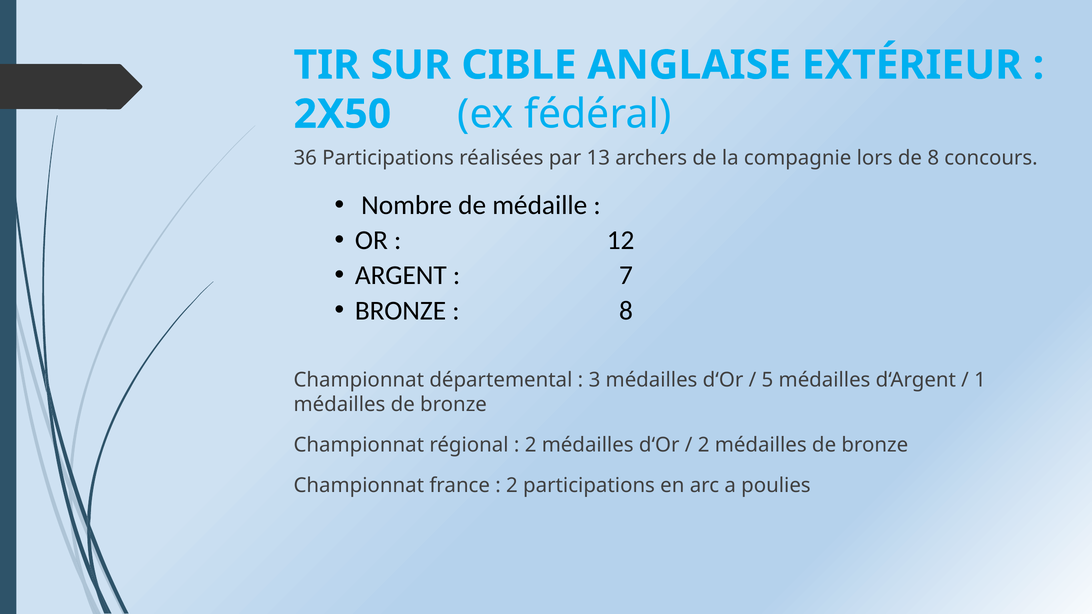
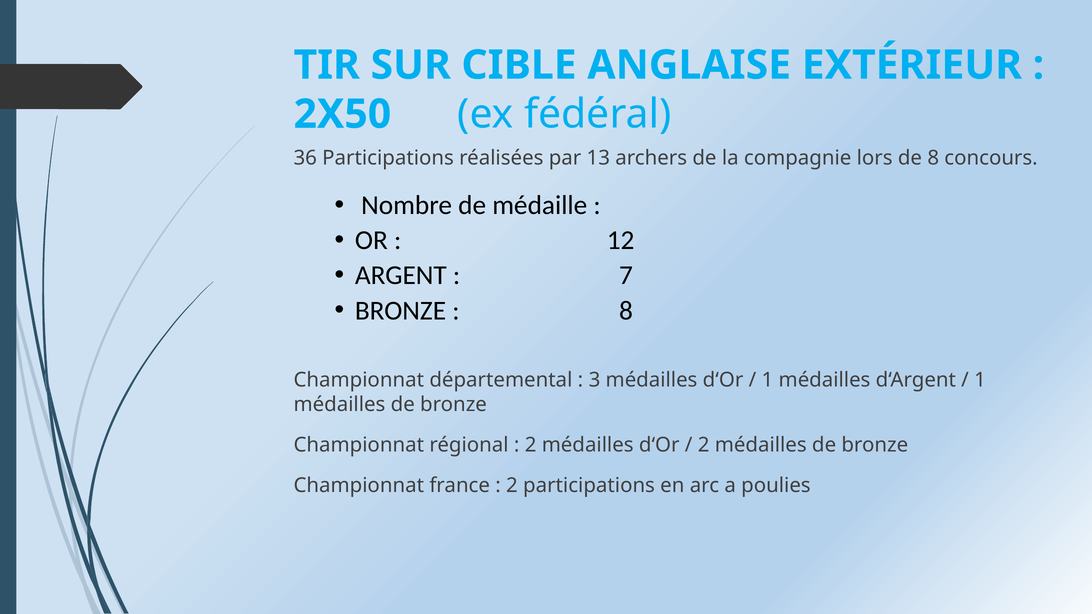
5: 5 -> 1 (767, 380)
